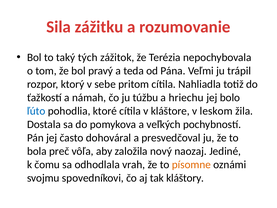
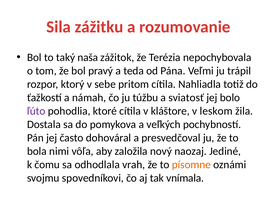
tých: tých -> naša (88, 57)
hriechu: hriechu -> sviatosť (186, 98)
ľúto colour: blue -> purple (36, 111)
preč: preč -> nimi (59, 151)
kláštory: kláštory -> vnímala (185, 178)
